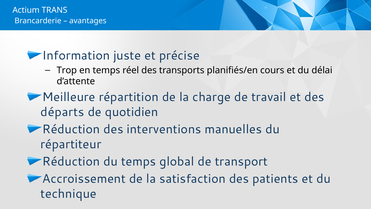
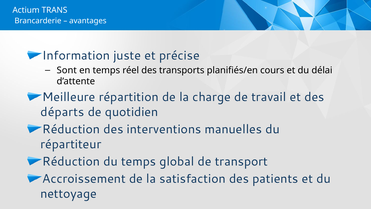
Trop: Trop -> Sont (67, 70)
technique: technique -> nettoyage (69, 193)
